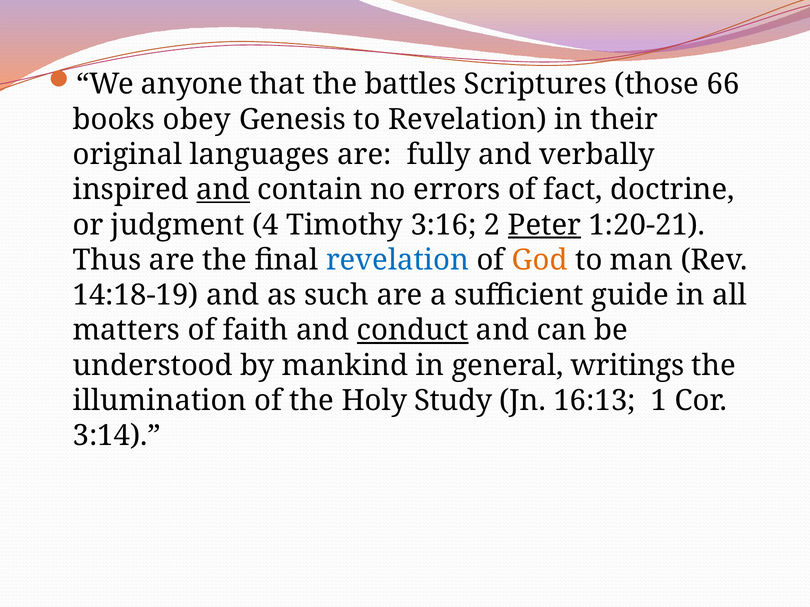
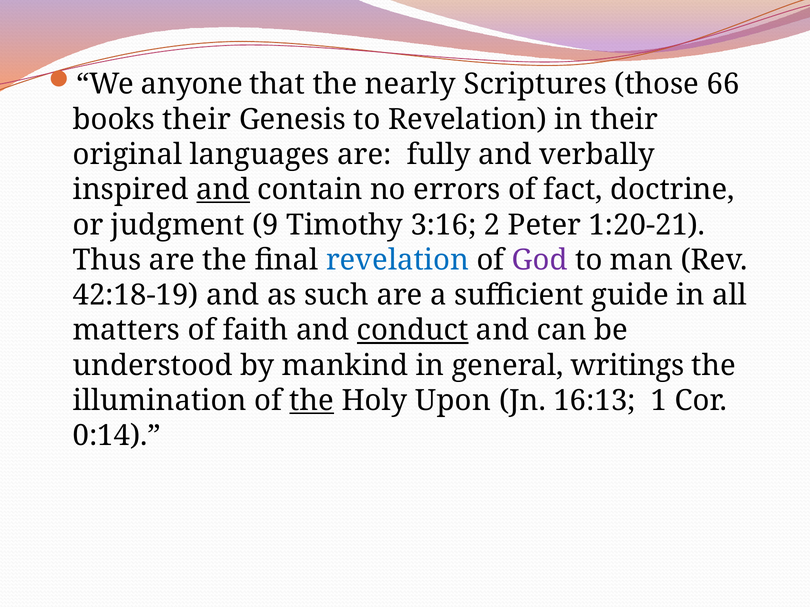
battles: battles -> nearly (410, 84)
books obey: obey -> their (197, 120)
4: 4 -> 9 (265, 225)
Peter underline: present -> none (544, 225)
God colour: orange -> purple (540, 260)
14:18-19: 14:18-19 -> 42:18-19 (136, 295)
the underline: none -> present (312, 401)
Study: Study -> Upon (453, 401)
3:14: 3:14 -> 0:14 (117, 436)
